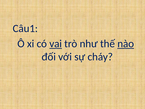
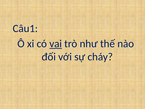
nào underline: present -> none (126, 44)
